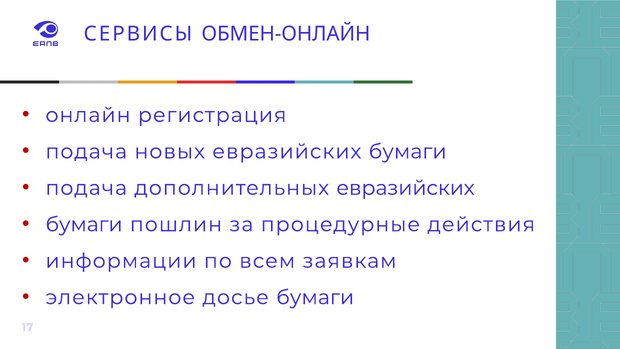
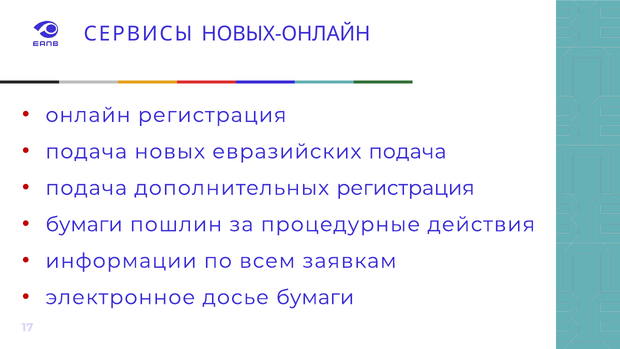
ОБМЕН-ОНЛАЙН: ОБМЕН-ОНЛАЙН -> НОВЫХ-ОНЛАЙН (286, 34)
евразийских бумаги: бумаги -> подача (408, 151)
дополнительных евразийских: евразийских -> регистрация (405, 188)
